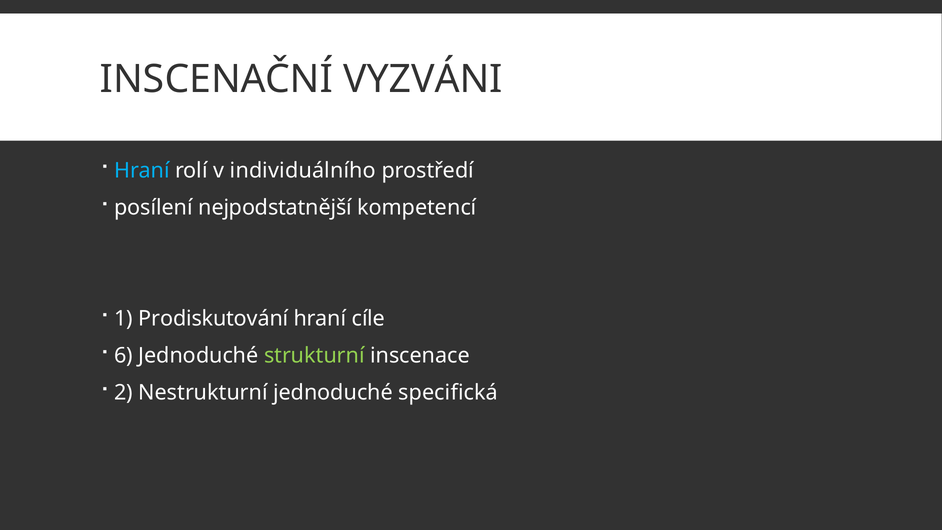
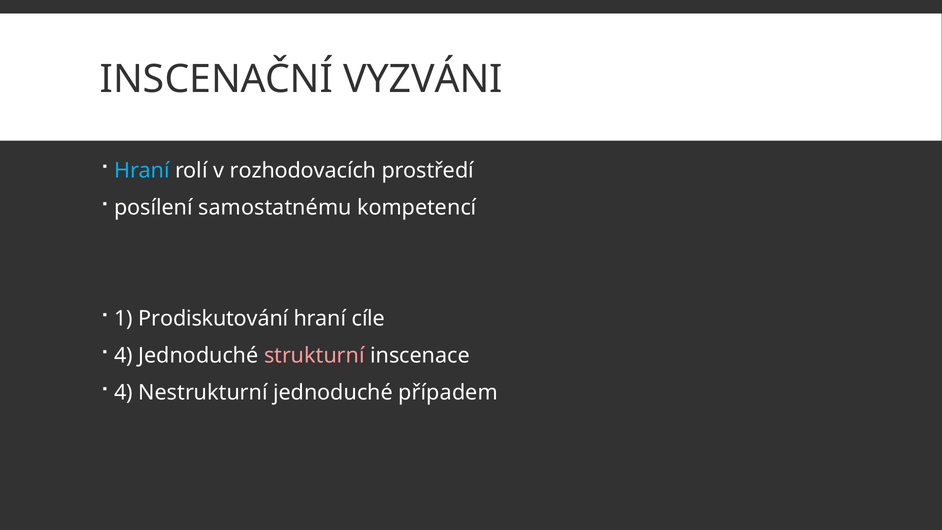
individuálního: individuálního -> rozhodovacích (303, 170)
nejpodstatnější: nejpodstatnější -> samostatnému (275, 208)
6: 6 -> 4 (124, 356)
strukturní colour: light green -> pink (314, 356)
2: 2 -> 4 (124, 393)
specifická: specifická -> případem (448, 393)
